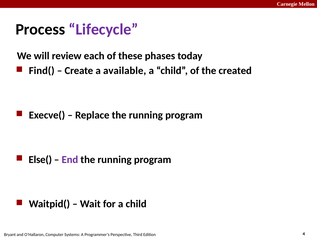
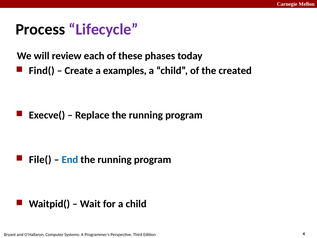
available: available -> examples (125, 71)
Else(: Else( -> File( (40, 159)
End colour: purple -> blue (70, 159)
